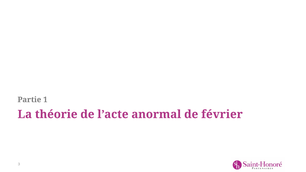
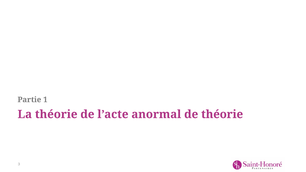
de février: février -> théorie (222, 114)
